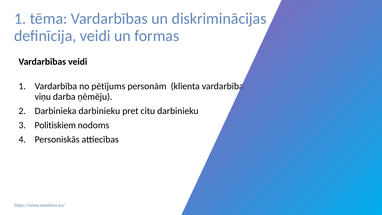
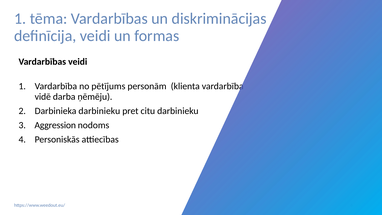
viņu: viņu -> vidē (43, 97)
Politiskiem: Politiskiem -> Aggression (55, 125)
